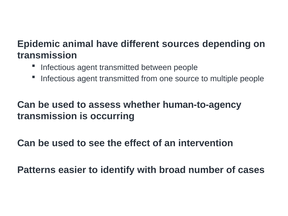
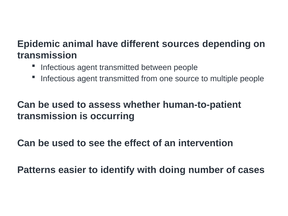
human-to-agency: human-to-agency -> human-to-patient (202, 105)
broad: broad -> doing (172, 170)
